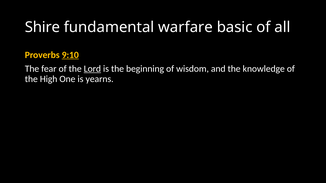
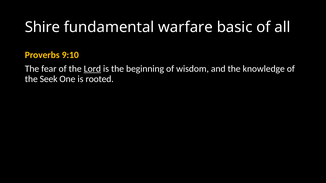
9:10 underline: present -> none (70, 55)
High: High -> Seek (49, 79)
yearns: yearns -> rooted (100, 79)
